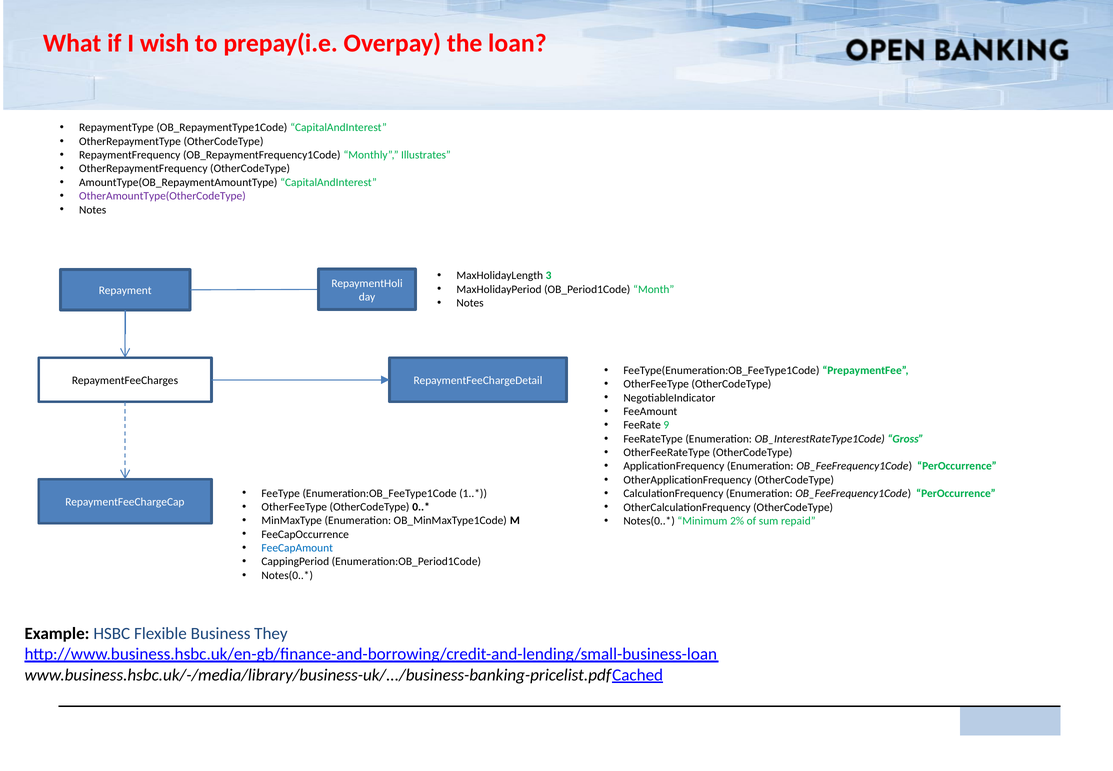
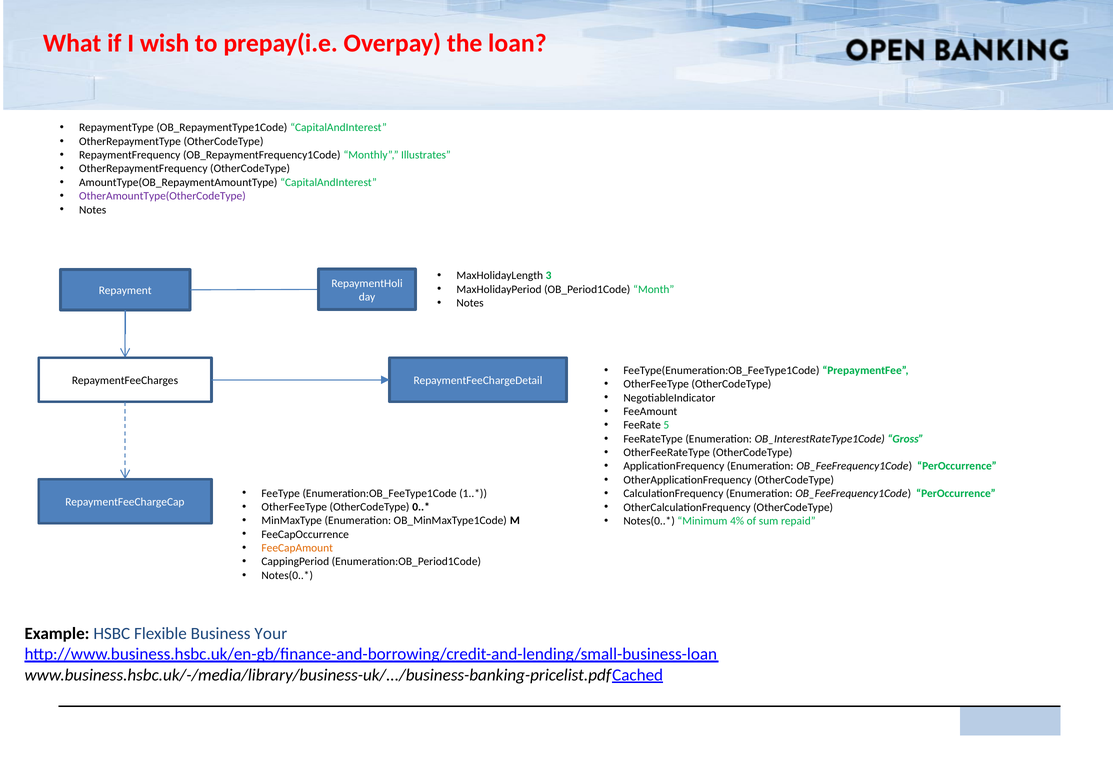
9: 9 -> 5 (666, 425)
2%: 2% -> 4% (737, 521)
FeeCapAmount colour: blue -> orange (297, 548)
They: They -> Your (271, 633)
